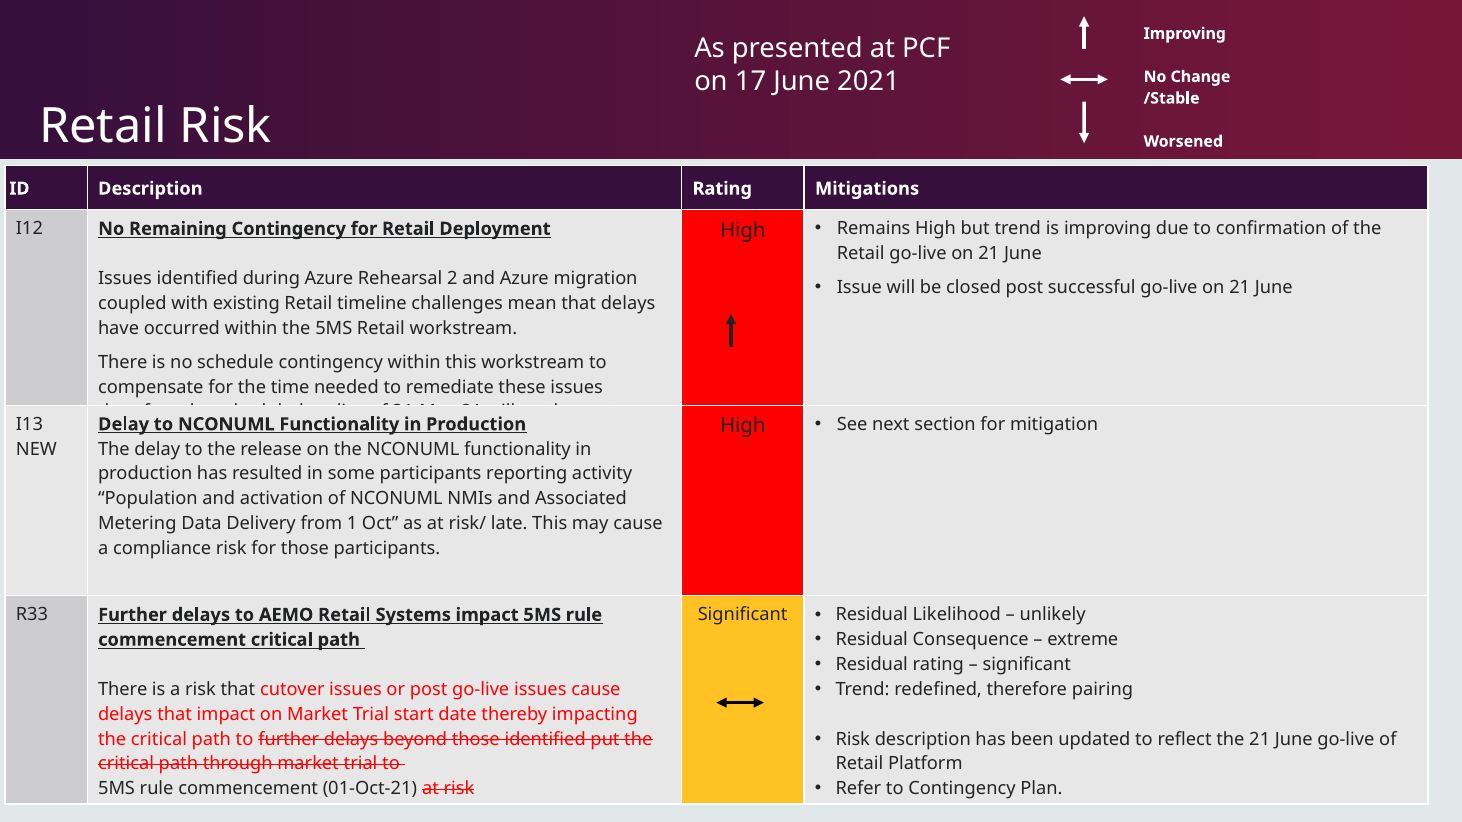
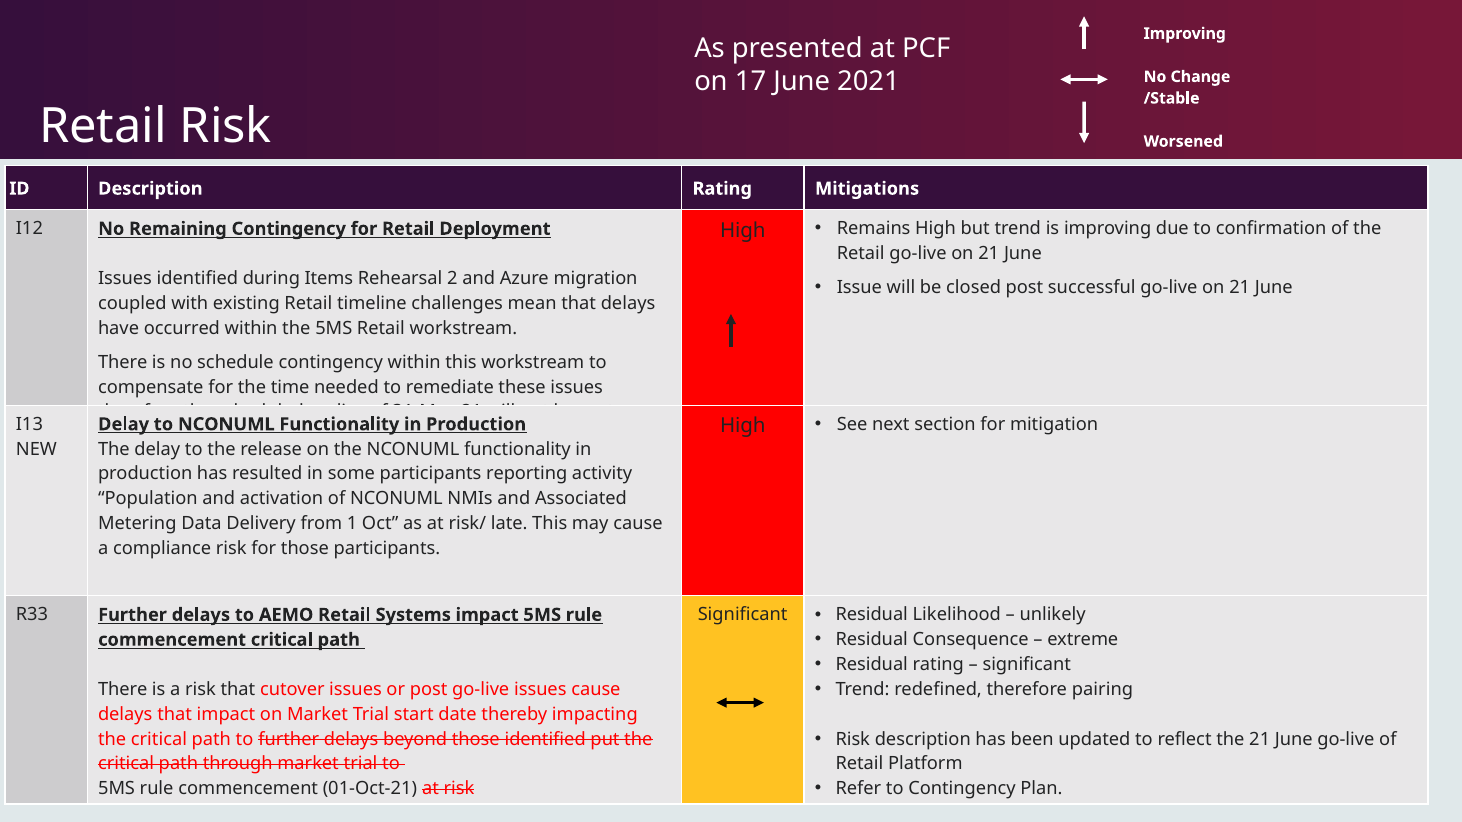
during Azure: Azure -> Items (329, 279)
